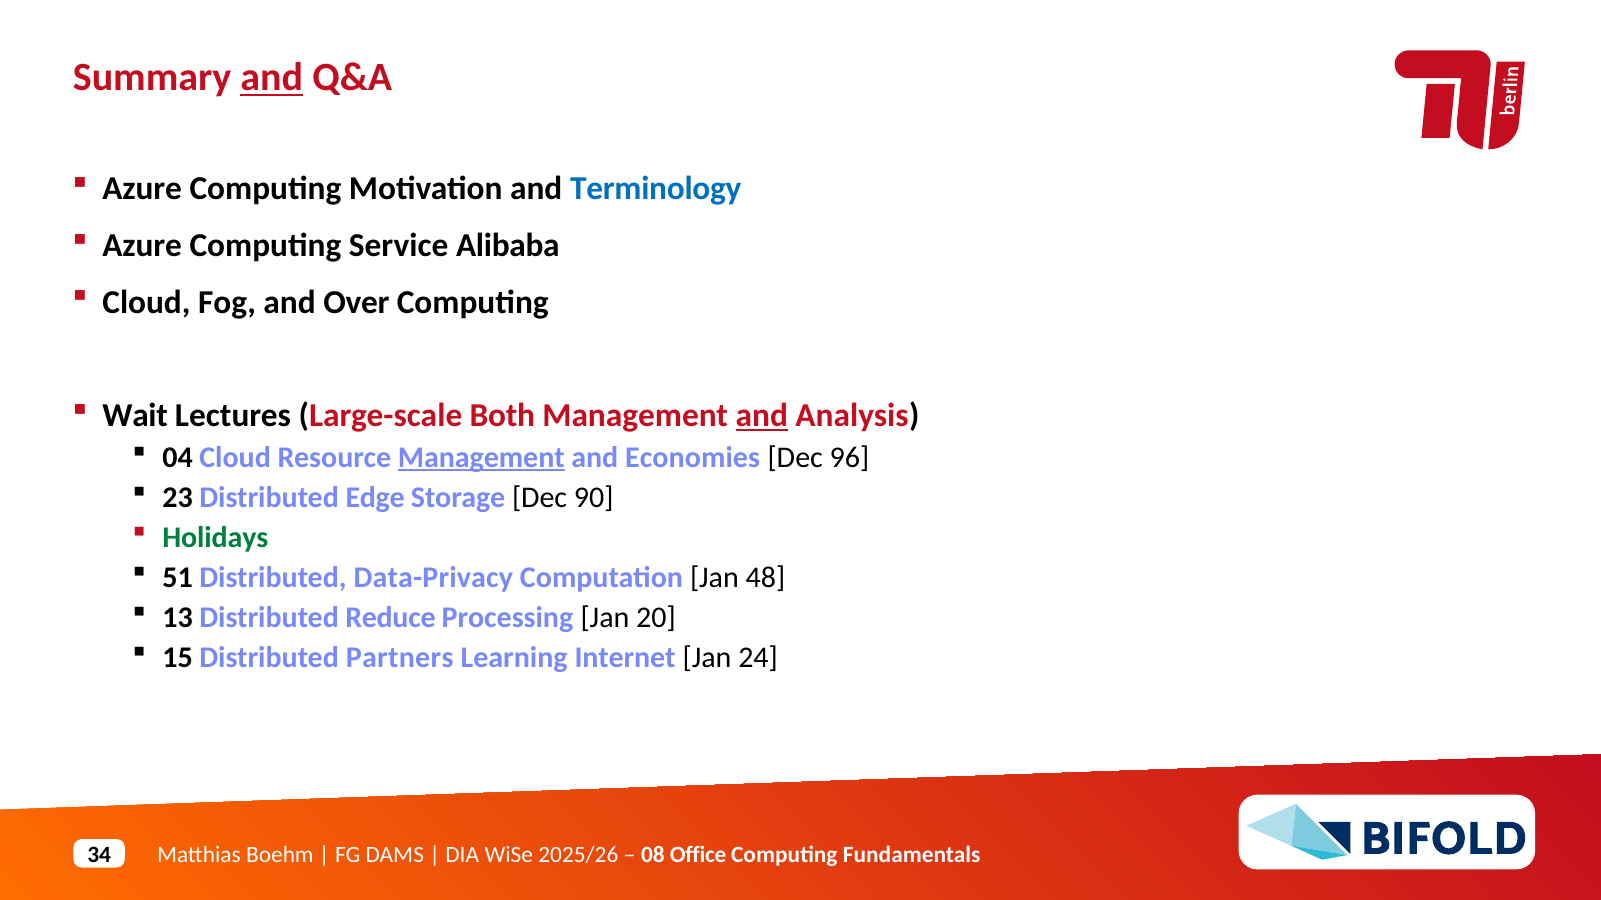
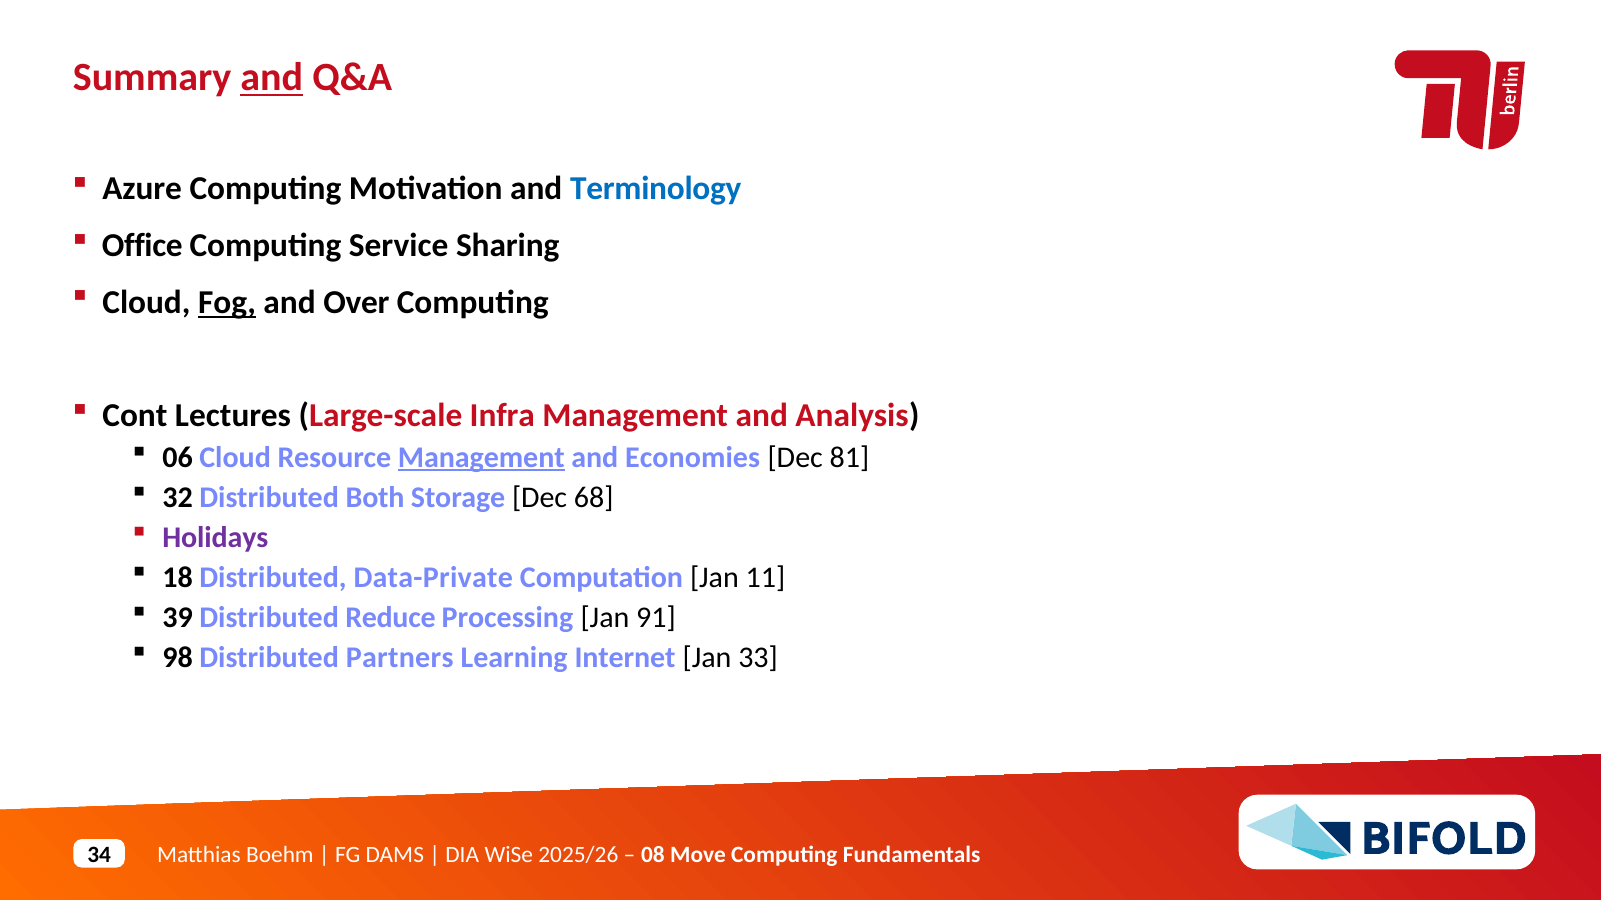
Azure: Azure -> Office (142, 246)
Alibaba: Alibaba -> Sharing (508, 246)
Fog underline: none -> present (227, 302)
Wait: Wait -> Cont (135, 416)
Both: Both -> Infra (502, 416)
and underline: present -> none (762, 416)
04: 04 -> 06 (178, 458)
96: 96 -> 81 (849, 458)
23: 23 -> 32 (178, 498)
Edge: Edge -> Both (375, 498)
90: 90 -> 68 (594, 498)
Holidays colour: green -> purple (215, 538)
51: 51 -> 18 (178, 578)
Data-Privacy: Data-Privacy -> Data-Private (433, 578)
48: 48 -> 11 (765, 578)
13: 13 -> 39 (178, 618)
20: 20 -> 91 (656, 618)
15: 15 -> 98 (178, 658)
24: 24 -> 33 (758, 658)
Office: Office -> Move (698, 855)
